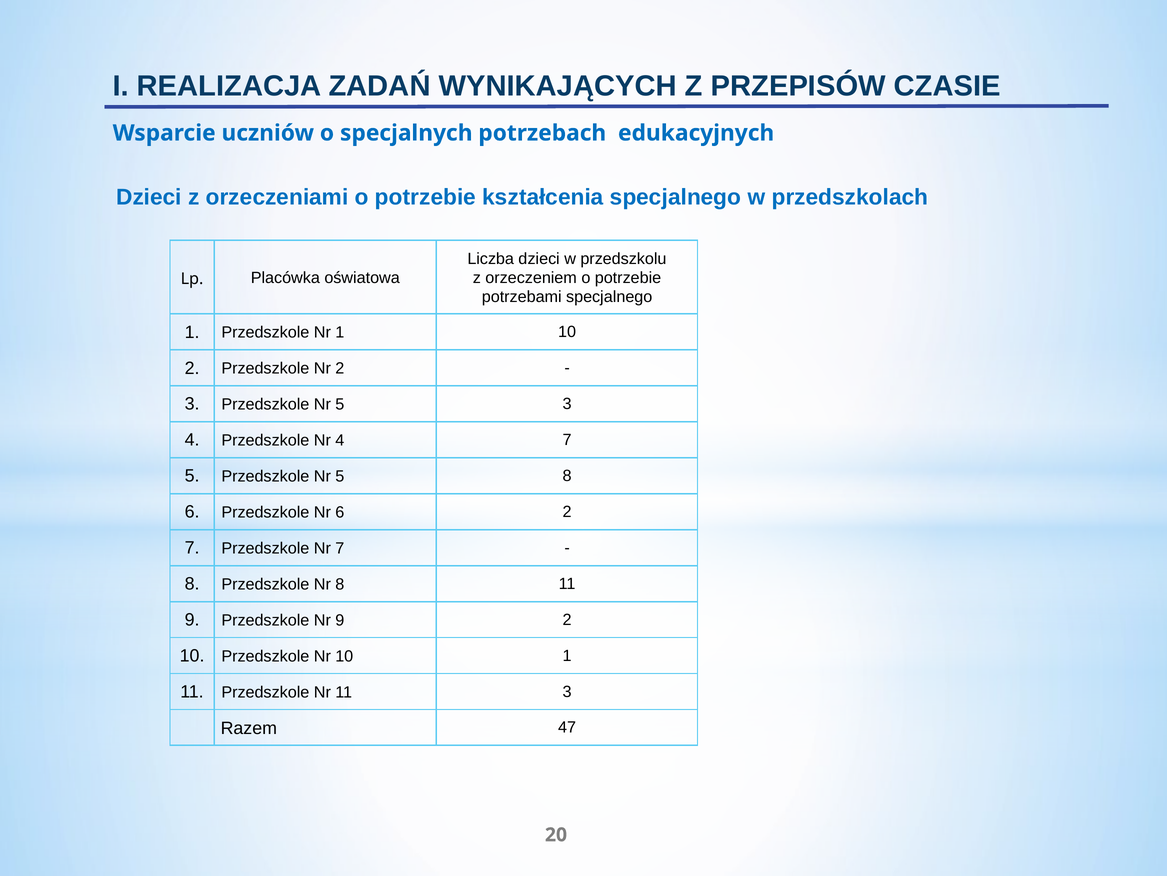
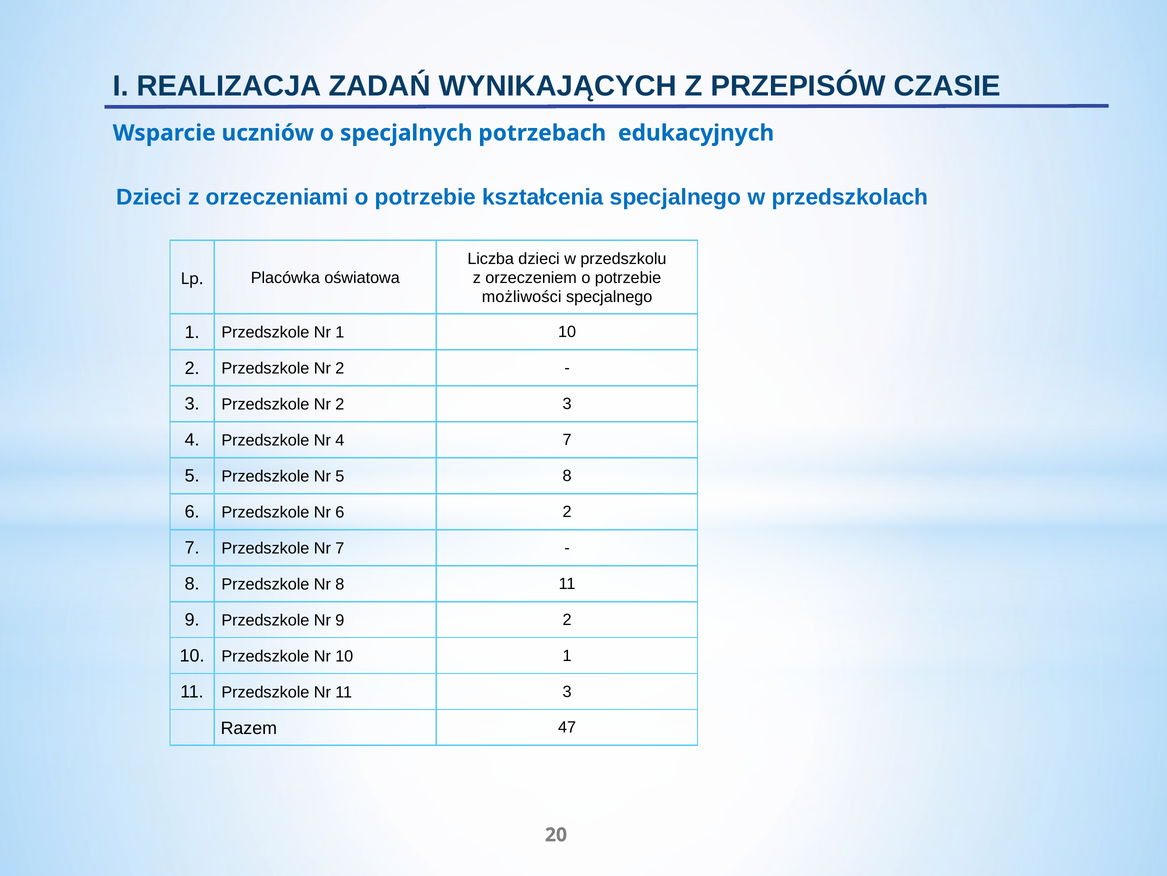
potrzebami: potrzebami -> możliwości (522, 297)
3 Przedszkole Nr 5: 5 -> 2 (340, 404)
